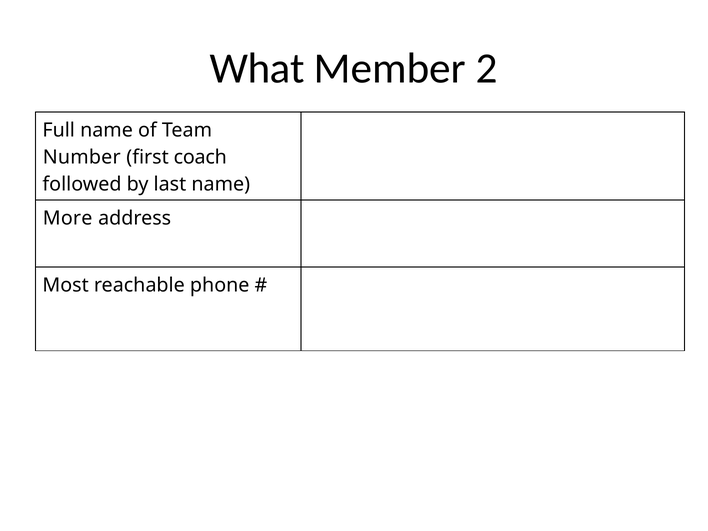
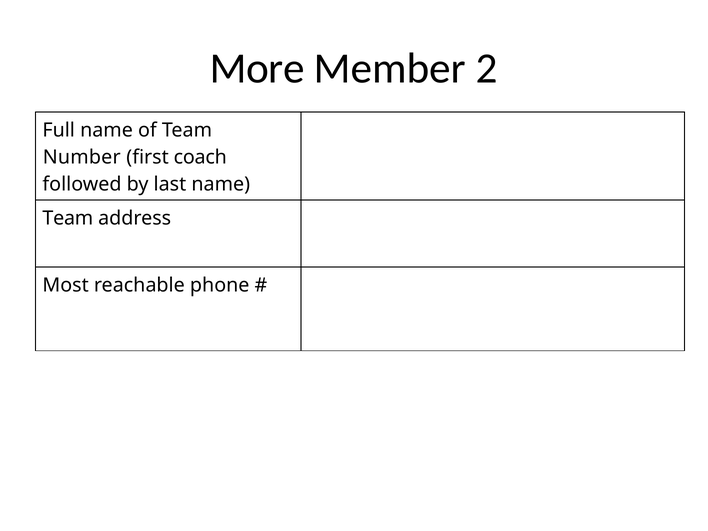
What: What -> More (257, 69)
More: More -> Team (68, 218)
